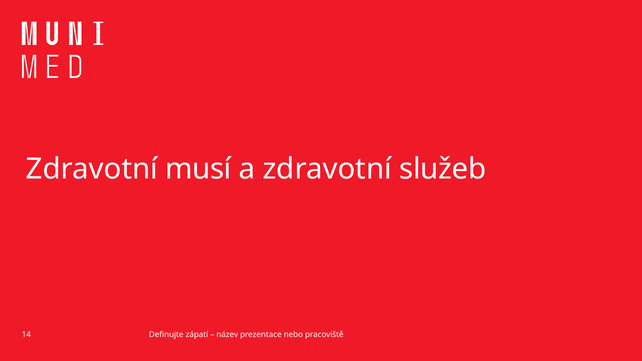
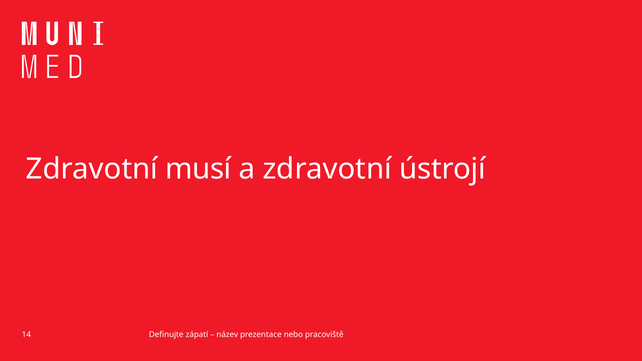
služeb: služeb -> ústrojí (443, 169)
